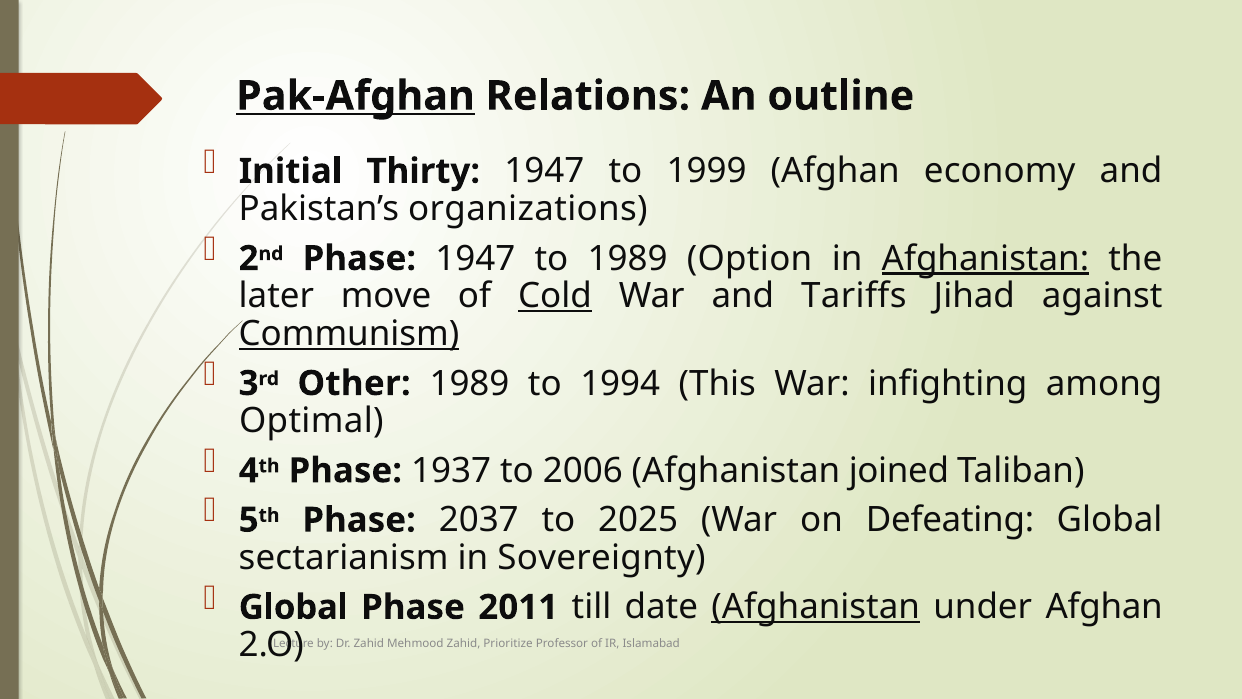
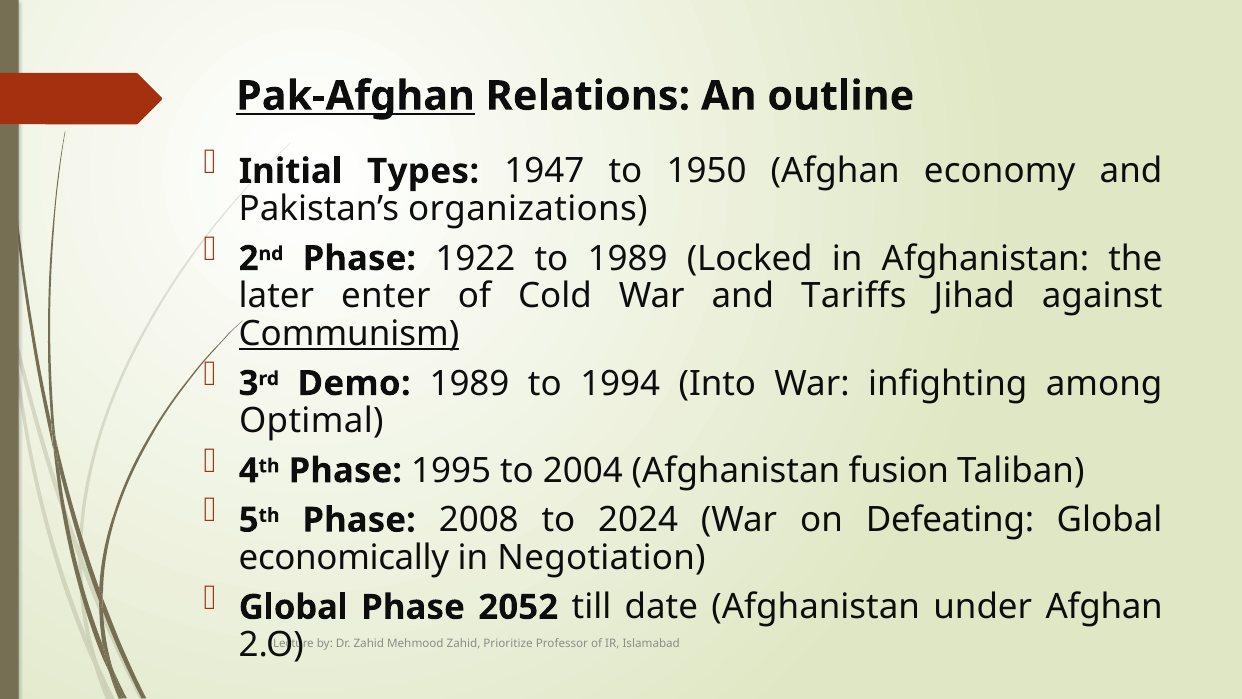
Thirty: Thirty -> Types (423, 171)
1999: 1999 -> 1950 (707, 171)
Phase 1947: 1947 -> 1922 (475, 258)
Option: Option -> Locked (750, 258)
Afghanistan underline: present -> none (985, 258)
move: move -> enter (386, 296)
Cold underline: present -> none (555, 296)
Other: Other -> Demo (354, 383)
This: This -> Into (717, 383)
1937: 1937 -> 1995 (451, 470)
2006: 2006 -> 2004 (583, 470)
joined: joined -> fusion (899, 470)
2037: 2037 -> 2008 (479, 520)
2025: 2025 -> 2024 (638, 520)
sectarianism: sectarianism -> economically (344, 558)
Sovereignty: Sovereignty -> Negotiation (602, 558)
2011: 2011 -> 2052 (518, 607)
Afghanistan underline: present -> none (816, 607)
